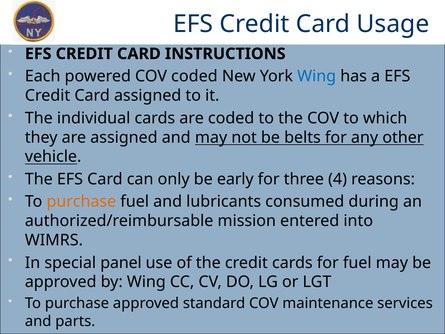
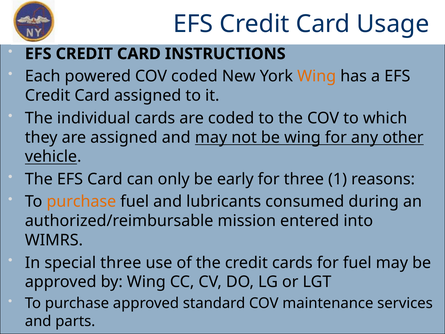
Wing colour: blue -> orange (317, 76)
be belts: belts -> wing (302, 137)
4: 4 -> 1 (338, 179)
special panel: panel -> three (121, 263)
